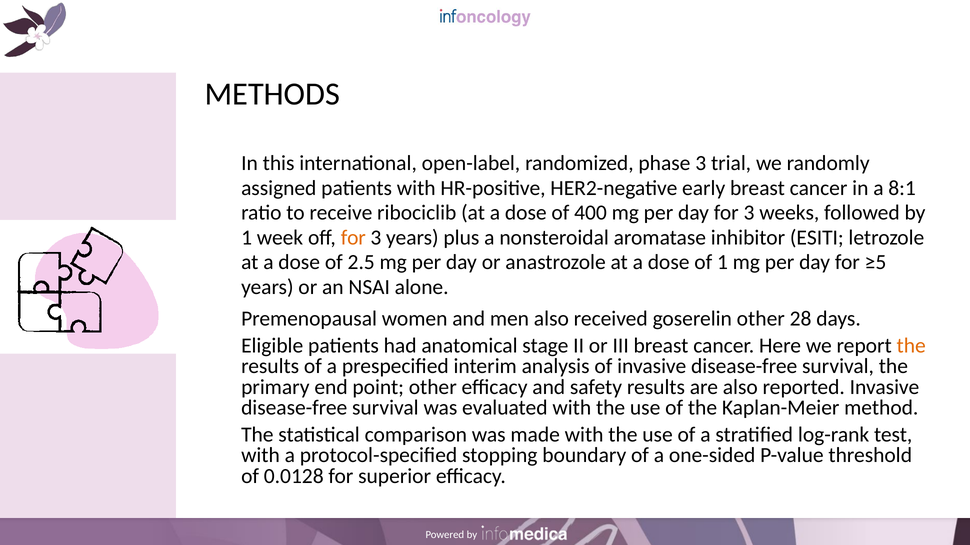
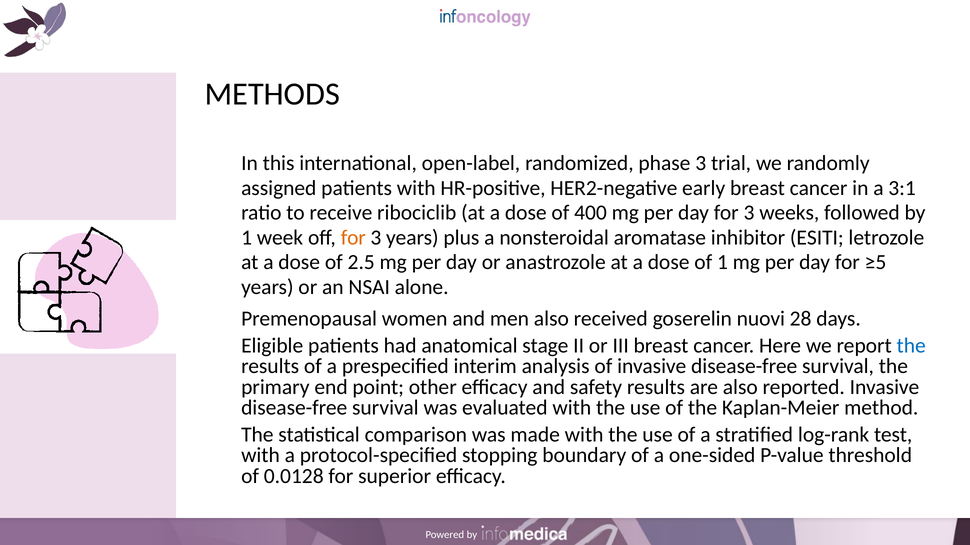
8:1: 8:1 -> 3:1 (902, 188)
goserelin other: other -> nuovi (761, 319)
the colour: orange -> blue (911, 346)
